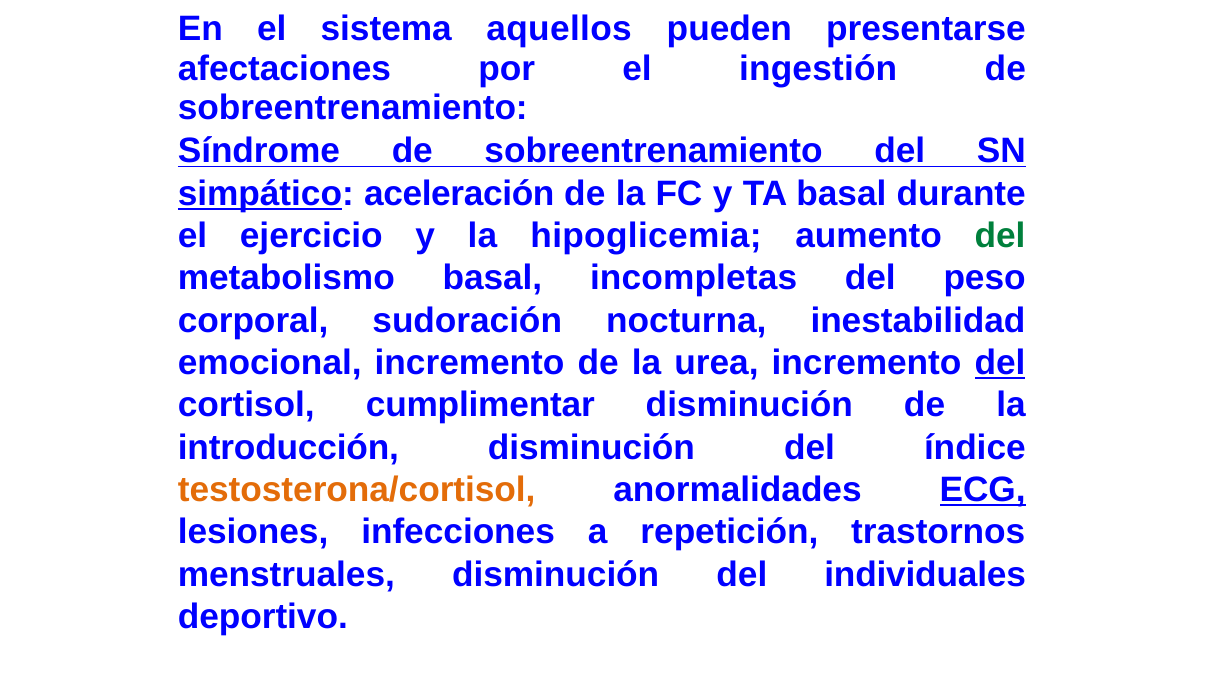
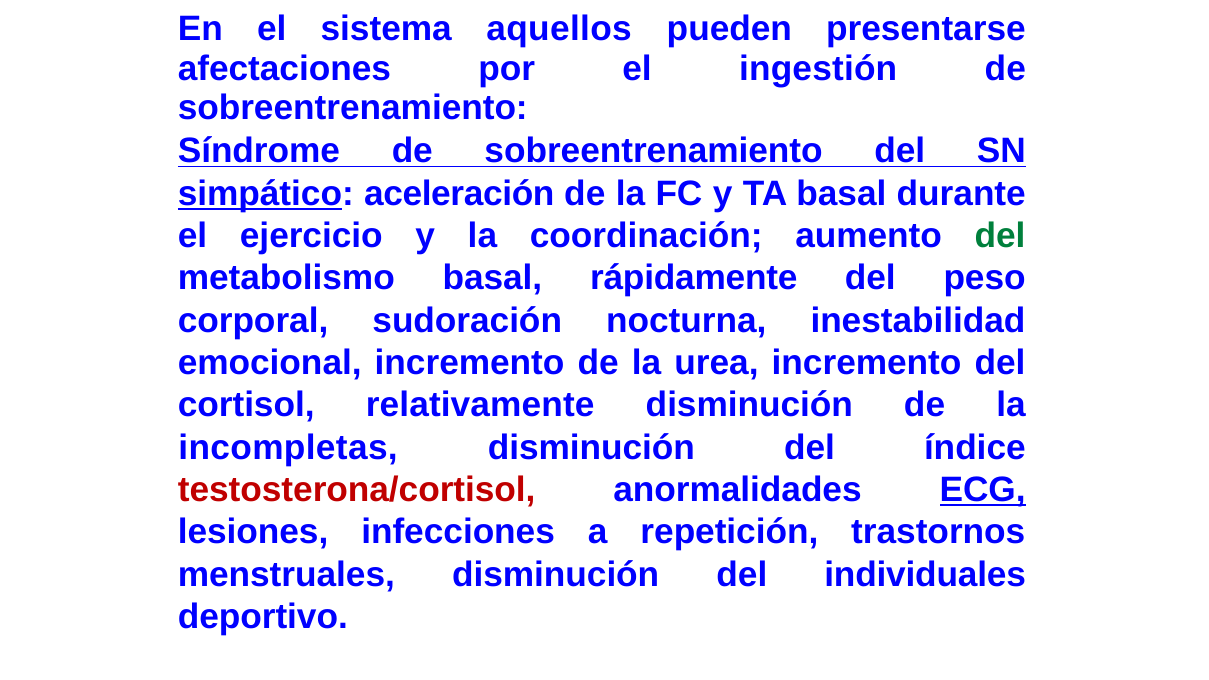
hipoglicemia: hipoglicemia -> coordinación (646, 236)
incompletas: incompletas -> rápidamente (694, 278)
del underline: present -> none (1000, 363)
cumplimentar: cumplimentar -> relativamente (480, 405)
introducción: introducción -> incompletas (288, 447)
testosterona/cortisol colour: orange -> red (357, 490)
